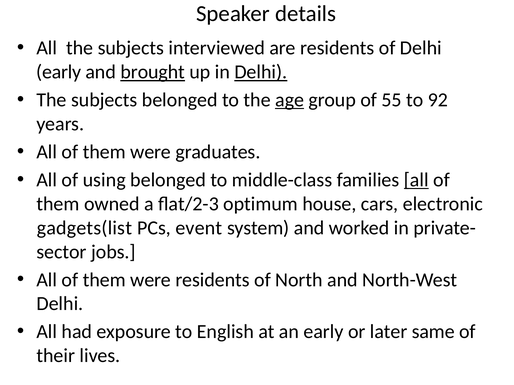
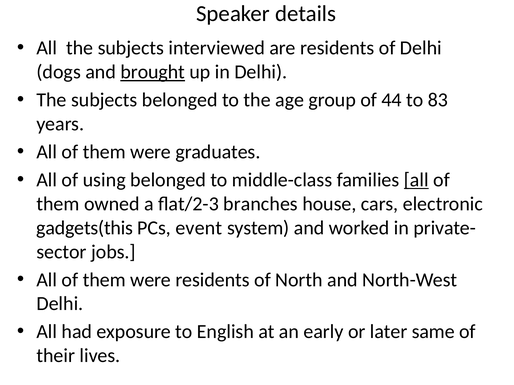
early: early -> dogs (59, 72)
Delhi underline: present -> none (261, 72)
age underline: present -> none (290, 100)
55: 55 -> 44 (392, 100)
92: 92 -> 83 (438, 100)
optimum: optimum -> branches (261, 204)
gadgets(list: gadgets(list -> gadgets(this (85, 228)
